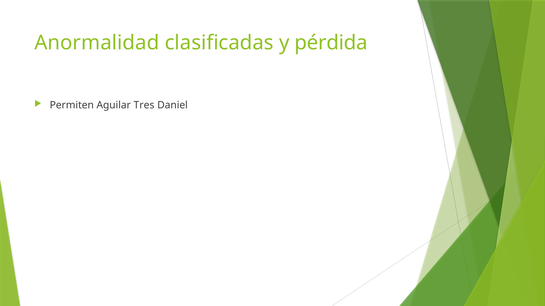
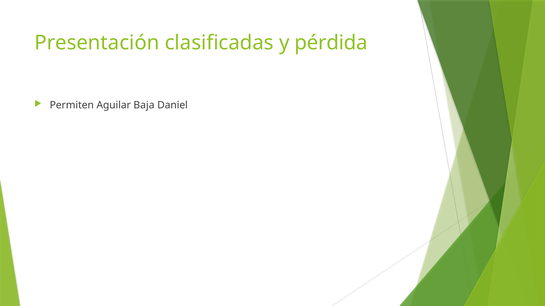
Anormalidad: Anormalidad -> Presentación (97, 43)
Tres: Tres -> Baja (144, 105)
